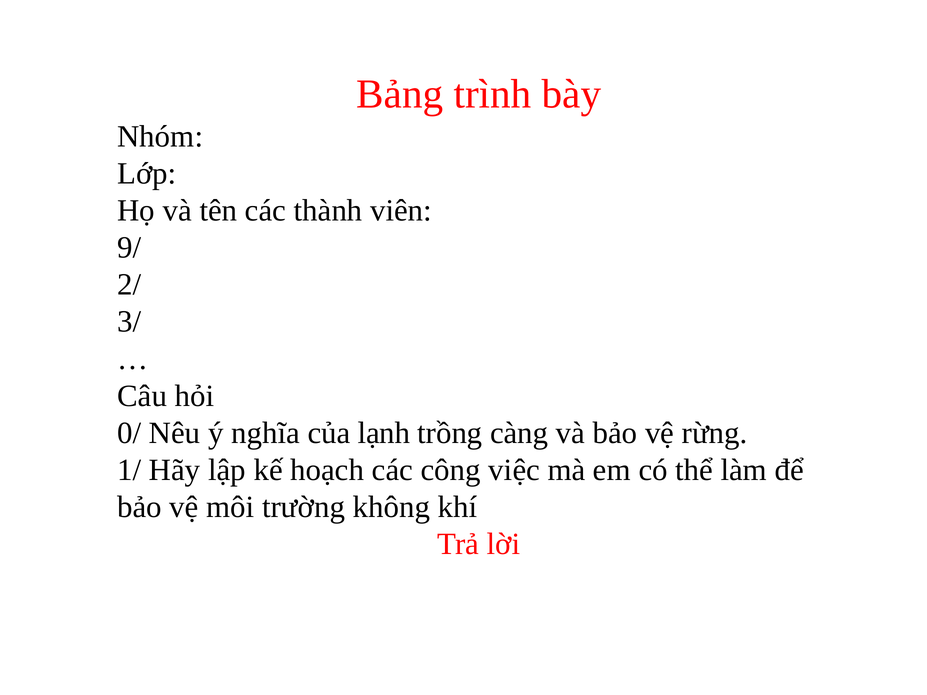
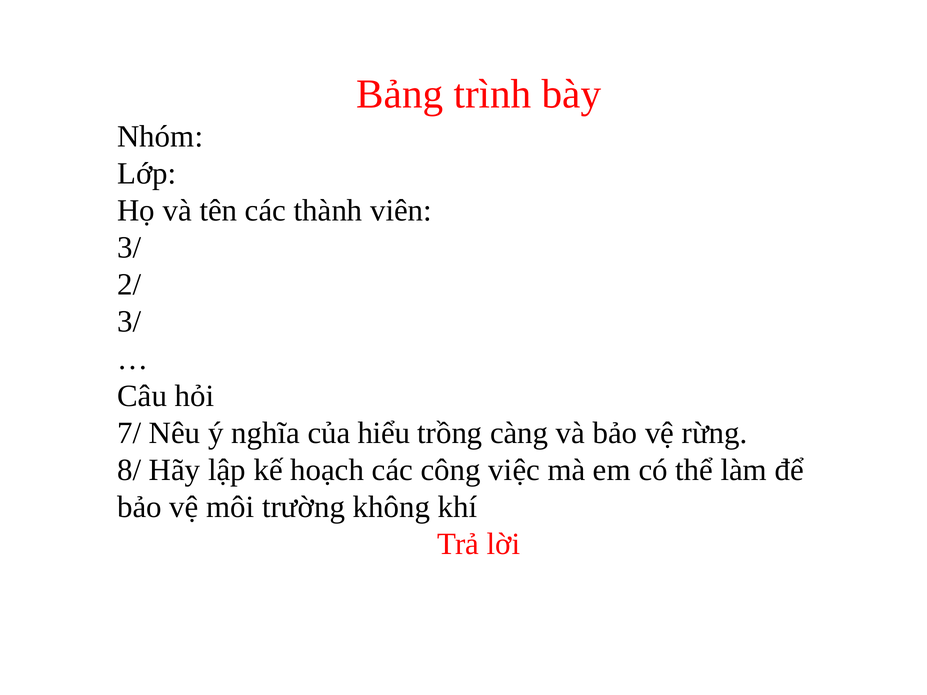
9/: 9/ -> 3/ (129, 248)
0/: 0/ -> 7/ (129, 433)
lạnh: lạnh -> hiểu (384, 433)
1/: 1/ -> 8/ (129, 470)
